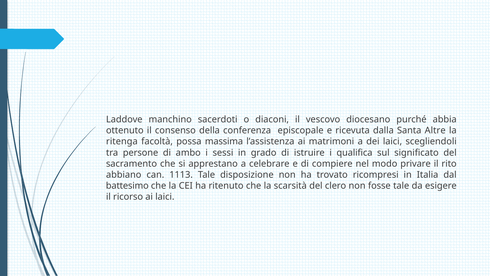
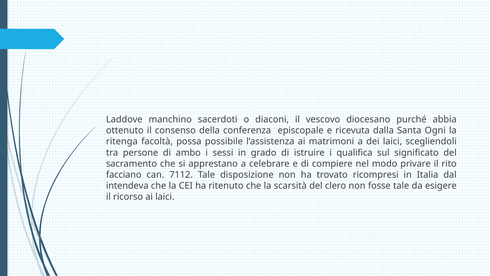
Altre: Altre -> Ogni (435, 130)
massima: massima -> possibile (224, 141)
abbiano: abbiano -> facciano (124, 174)
1113: 1113 -> 7112 (181, 174)
battesimo: battesimo -> intendeva (127, 186)
